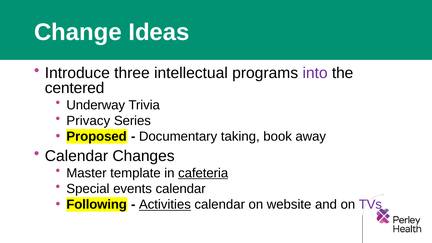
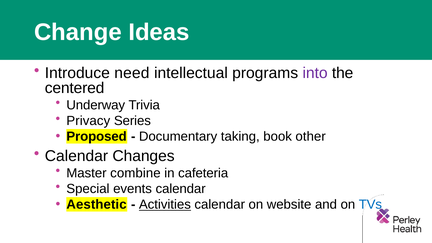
three: three -> need (132, 73)
away: away -> other (311, 137)
template: template -> combine (135, 173)
cafeteria underline: present -> none (203, 173)
TVs colour: purple -> blue (370, 205)
Following: Following -> Aesthetic (97, 205)
